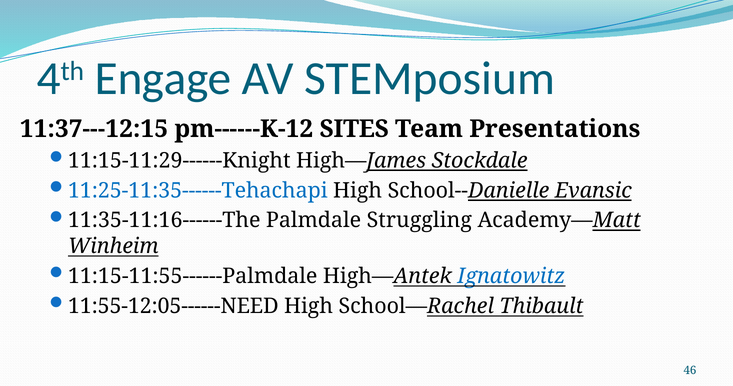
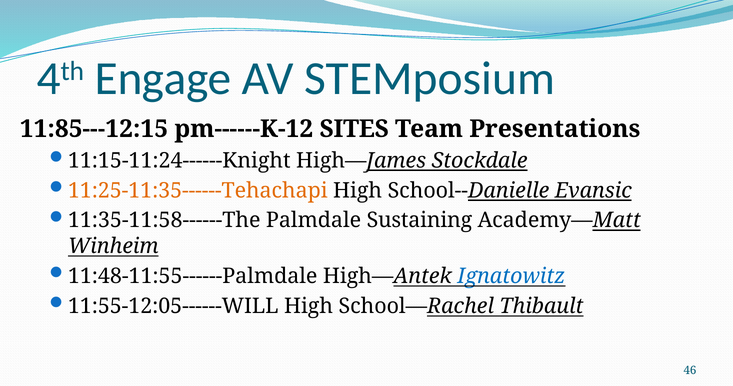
11:37---12:15: 11:37---12:15 -> 11:85---12:15 (94, 129)
11:15-11:29------Knight: 11:15-11:29------Knight -> 11:15-11:24------Knight (179, 160)
11:25-11:35------Tehachapi colour: blue -> orange (198, 190)
11:35-11:16------The: 11:35-11:16------The -> 11:35-11:58------The (164, 220)
Struggling: Struggling -> Sustaining (419, 220)
11:15-11:55------Palmdale: 11:15-11:55------Palmdale -> 11:48-11:55------Palmdale (193, 276)
11:55-12:05------NEED: 11:55-12:05------NEED -> 11:55-12:05------WILL (173, 306)
